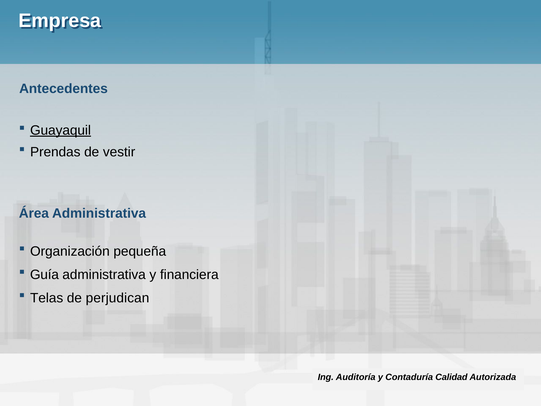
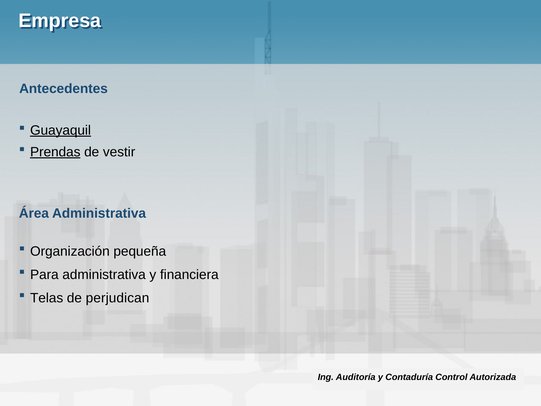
Prendas underline: none -> present (55, 152)
Guía: Guía -> Para (44, 274)
Calidad: Calidad -> Control (451, 377)
